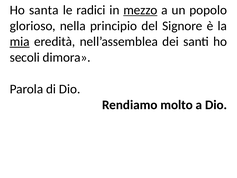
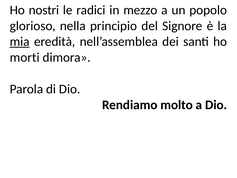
santa: santa -> nostri (44, 10)
mezzo underline: present -> none (140, 10)
secoli: secoli -> morti (25, 57)
